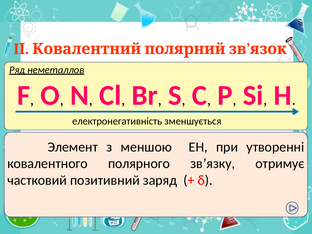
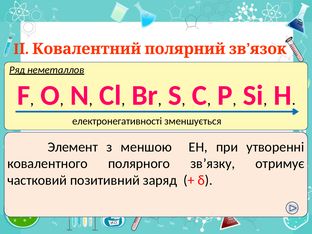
електронегативність: електронегативність -> електронегативності (117, 121)
